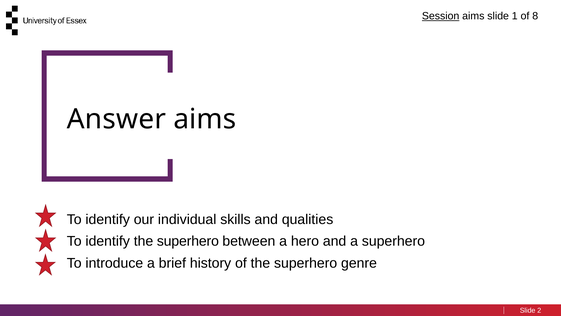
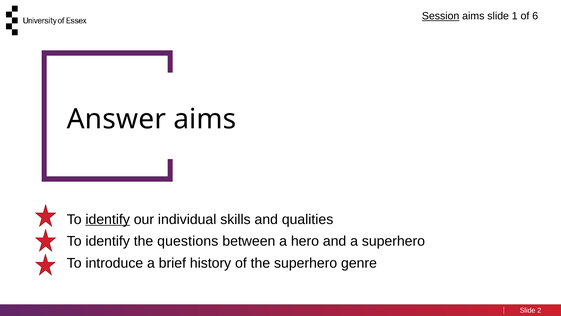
8: 8 -> 6 (535, 16)
identify underline: none -> present (108, 219)
identify the superhero: superhero -> questions (188, 241)
